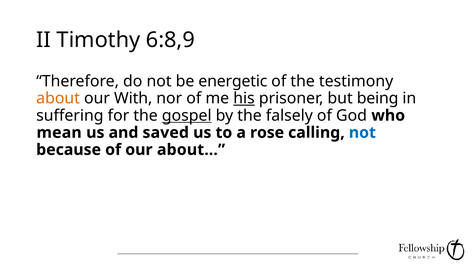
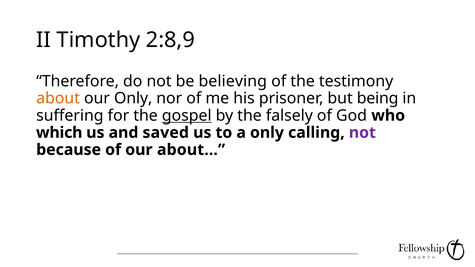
6:8,9: 6:8,9 -> 2:8,9 (170, 40)
energetic: energetic -> believing (233, 81)
our With: With -> Only (133, 98)
his underline: present -> none (244, 98)
mean: mean -> which (59, 133)
a rose: rose -> only (267, 133)
not colour: blue -> purple (362, 133)
